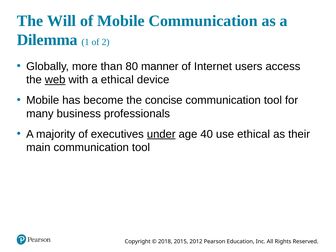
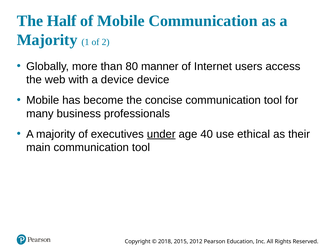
Will: Will -> Half (62, 21)
Dilemma: Dilemma -> Majority (47, 40)
web underline: present -> none (55, 80)
a ethical: ethical -> device (117, 80)
